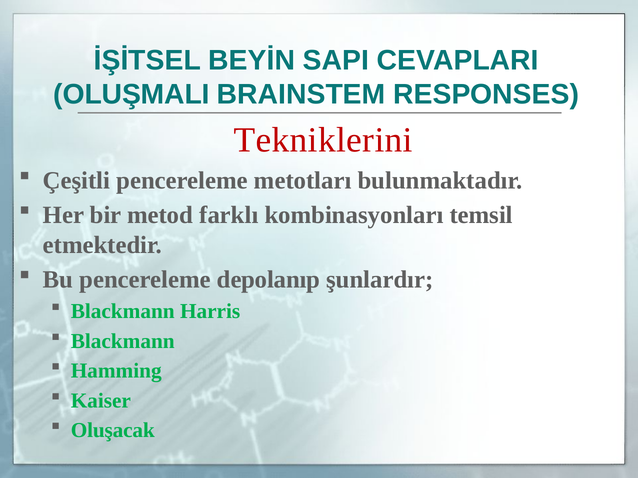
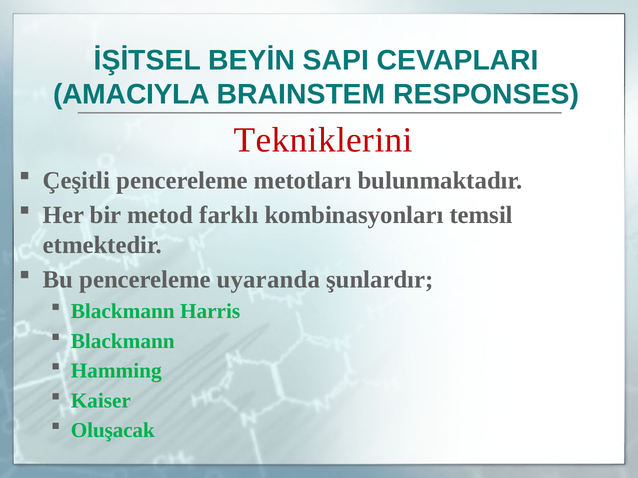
OLUŞMALI: OLUŞMALI -> AMACIYLA (132, 94)
depolanıp: depolanıp -> uyaranda (268, 280)
